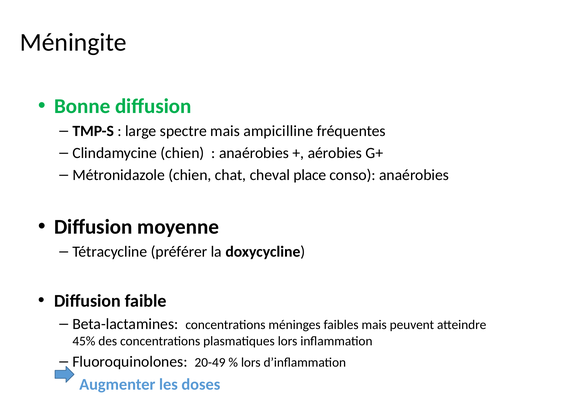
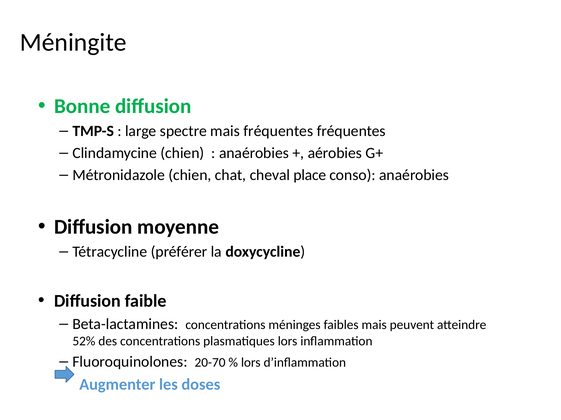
mais ampicilline: ampicilline -> fréquentes (278, 131)
45%: 45% -> 52% (84, 342)
20-49: 20-49 -> 20-70 (210, 363)
